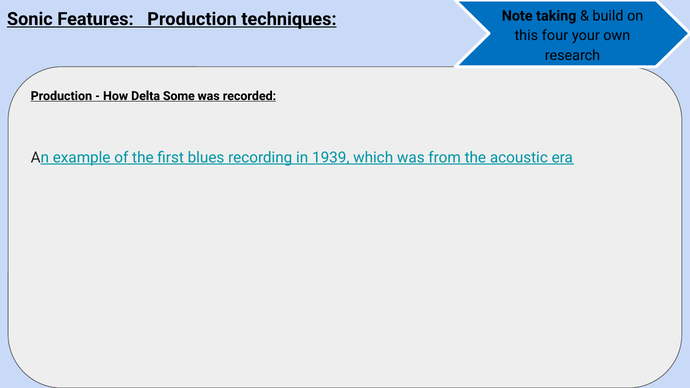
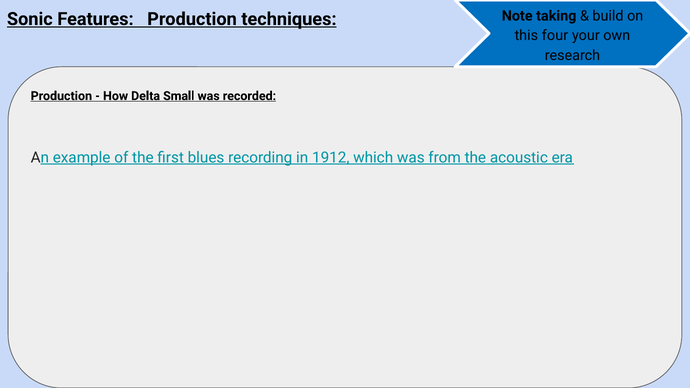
Some: Some -> Small (179, 96)
1939: 1939 -> 1912 (331, 158)
